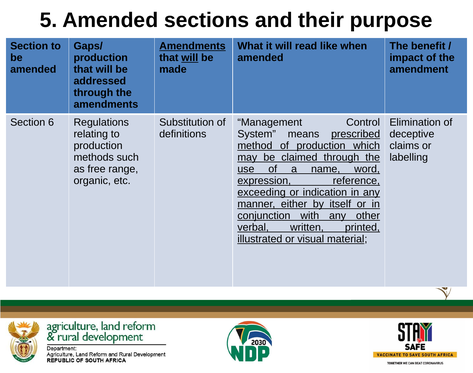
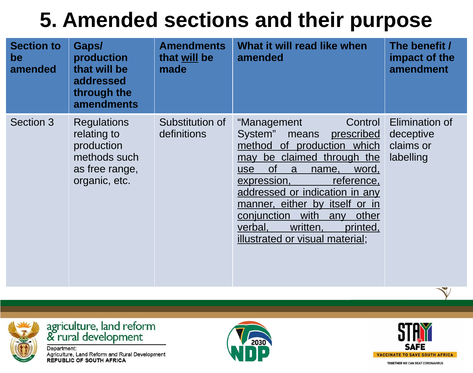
Amendments underline: present -> none (192, 46)
6: 6 -> 3 (51, 123)
exceeding: exceeding -> addressed (262, 193)
